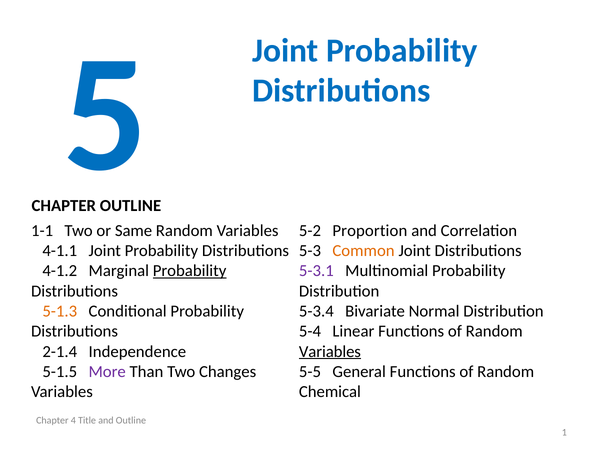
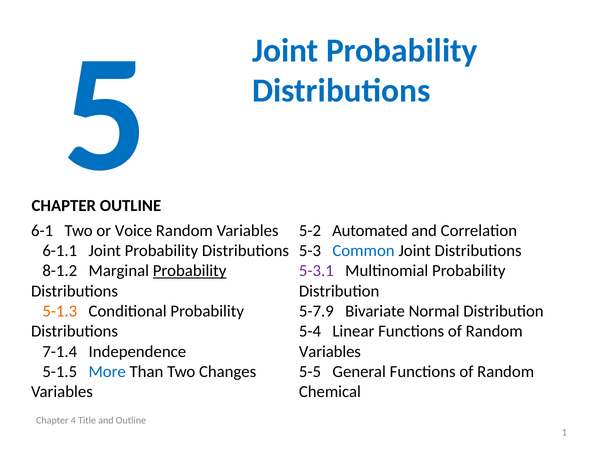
1-1: 1-1 -> 6-1 (42, 230)
Same: Same -> Voice (134, 230)
Proportion: Proportion -> Automated (370, 230)
4-1.1: 4-1.1 -> 6-1.1 (60, 250)
Common colour: orange -> blue (364, 250)
4-1.2: 4-1.2 -> 8-1.2 (60, 270)
5-3.4: 5-3.4 -> 5-7.9 (316, 311)
2-1.4: 2-1.4 -> 7-1.4 (60, 351)
Variables underline: present -> none (330, 351)
More colour: purple -> blue (107, 371)
